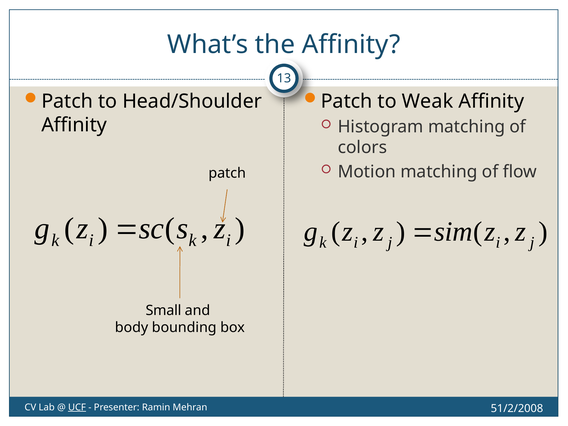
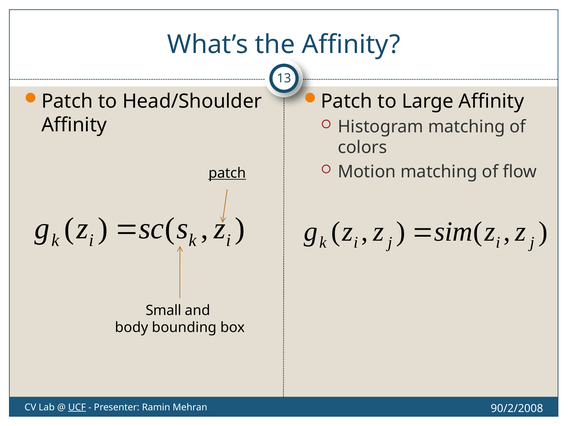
Weak: Weak -> Large (428, 101)
patch underline: none -> present (227, 173)
51/2/2008: 51/2/2008 -> 90/2/2008 (517, 408)
